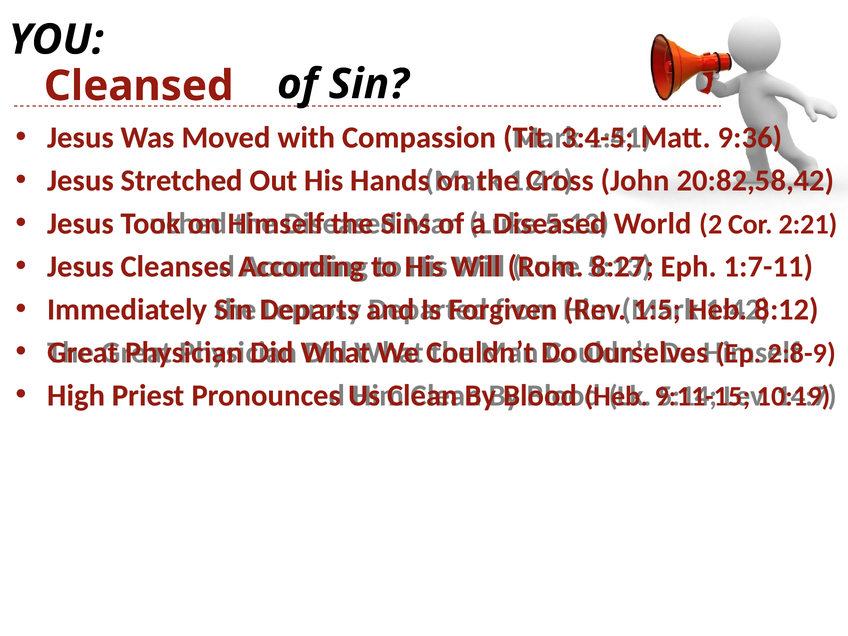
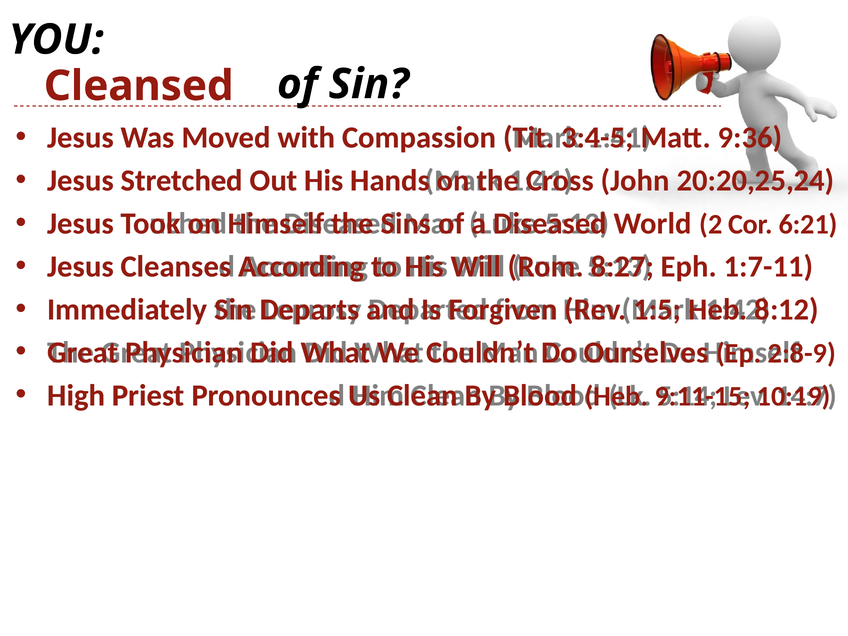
20:82,58,42: 20:82,58,42 -> 20:20,25,24 (756, 181)
2:21: 2:21 -> 6:21 (808, 225)
